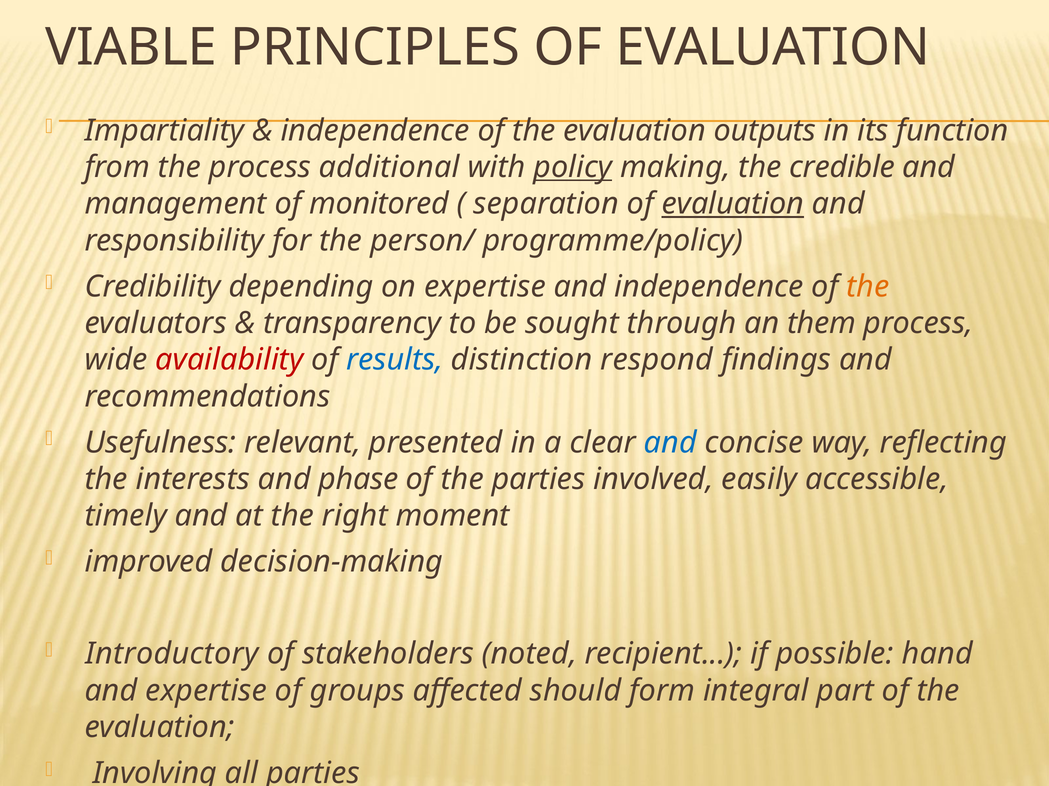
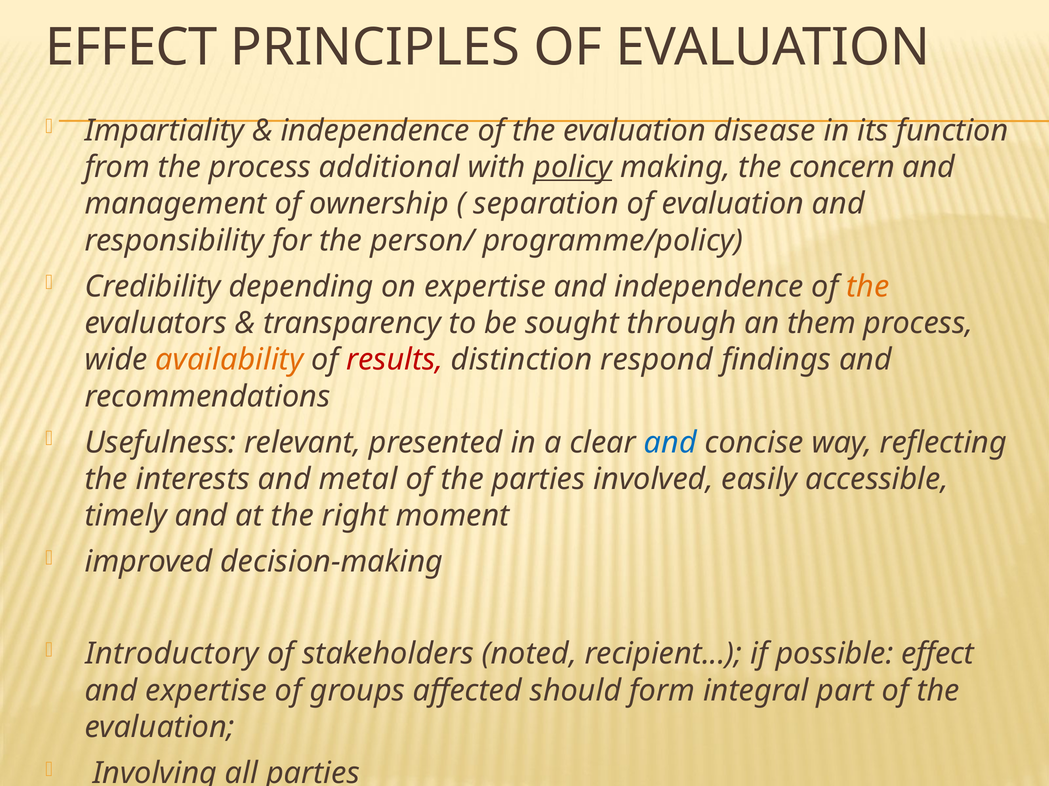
VIABLE: VIABLE -> EFFECT (131, 47)
outputs: outputs -> disease (765, 131)
credible: credible -> concern (842, 167)
monitored: monitored -> ownership (379, 204)
evaluation underline: present -> none (733, 204)
availability colour: red -> orange (229, 360)
results colour: blue -> red (395, 360)
phase: phase -> metal (358, 480)
possible hand: hand -> effect (938, 655)
